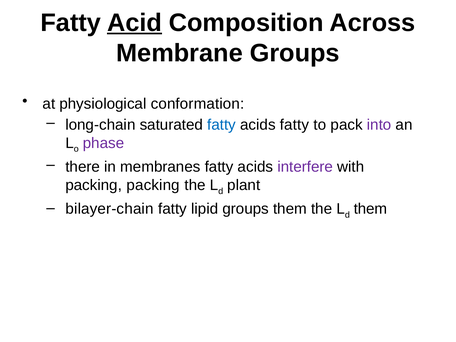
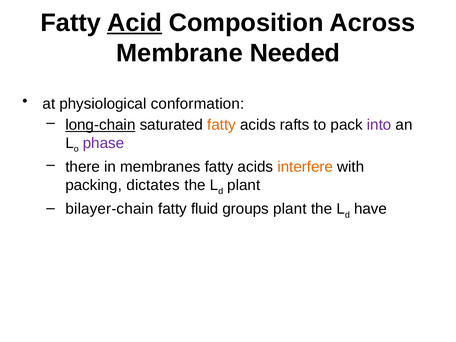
Membrane Groups: Groups -> Needed (295, 53)
long-chain underline: none -> present (100, 125)
fatty colour: blue -> orange (222, 125)
acids fatty: fatty -> rafts (295, 125)
interfere colour: purple -> orange (305, 167)
packing packing: packing -> dictates (153, 185)
lipid: lipid -> fluid (205, 209)
groups them: them -> plant (290, 209)
them: them -> have (370, 209)
